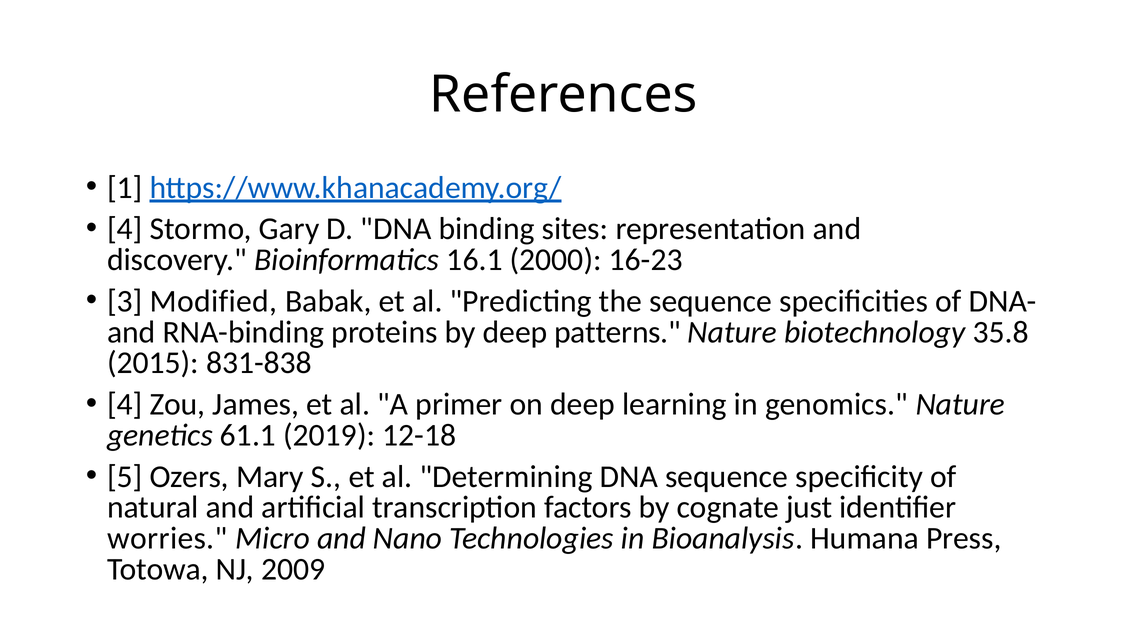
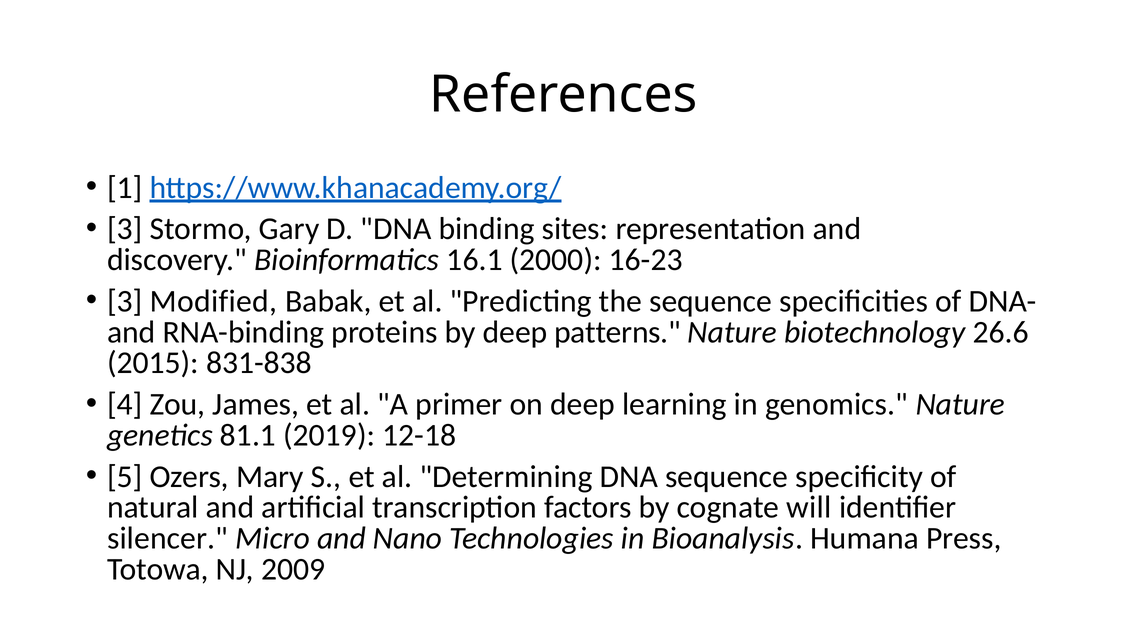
4: 4 -> 3 (125, 229)
35.8: 35.8 -> 26.6 (1001, 332)
61.1: 61.1 -> 81.1 (248, 435)
just: just -> will (809, 507)
worries: worries -> silencer (168, 538)
